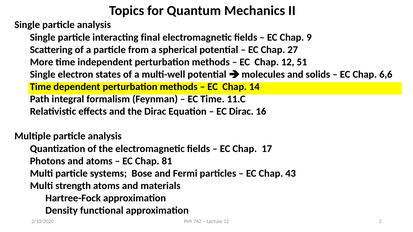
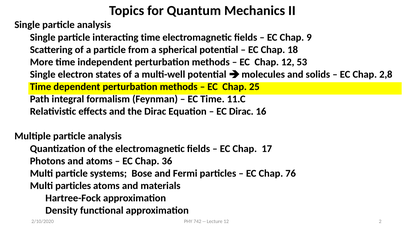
interacting final: final -> time (150, 37)
27: 27 -> 18 (293, 50)
51: 51 -> 53 (302, 62)
6,6: 6,6 -> 2,8 (386, 74)
14: 14 -> 25 (254, 87)
81: 81 -> 36 (167, 161)
43: 43 -> 76 (291, 174)
Multi strength: strength -> particles (73, 186)
